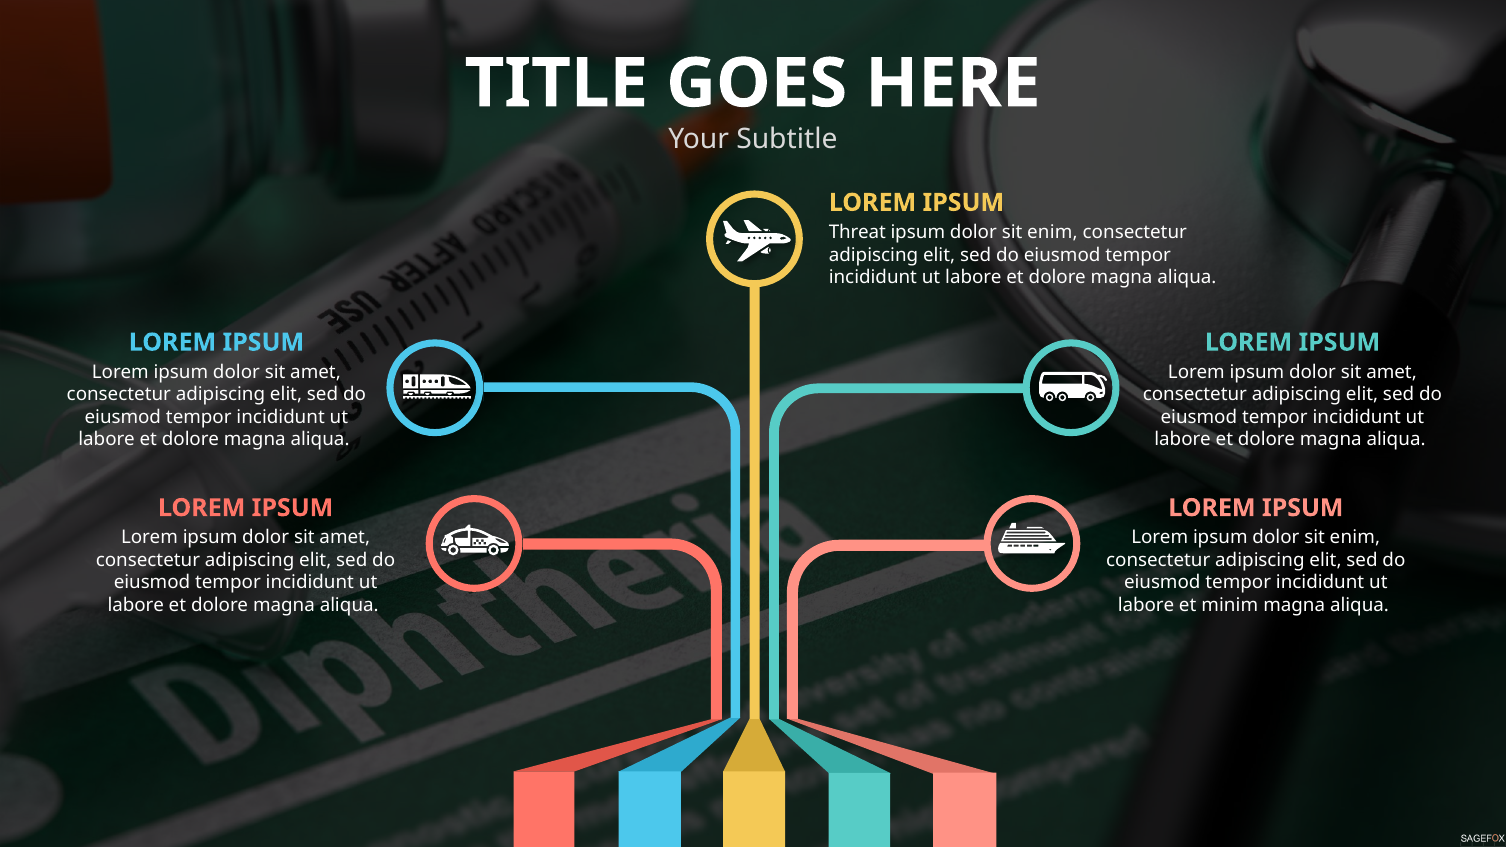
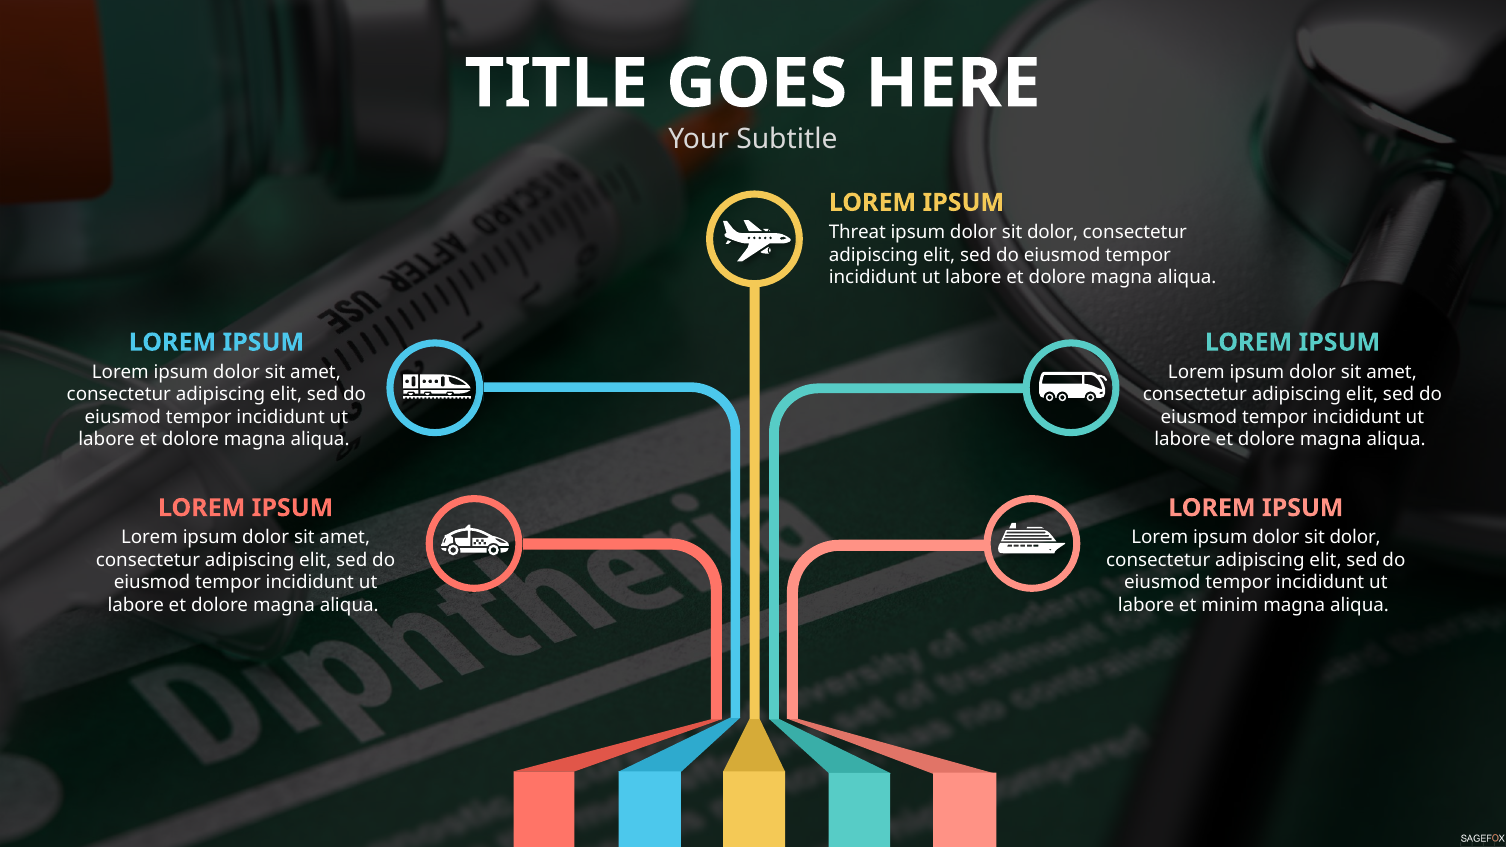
enim: enim -> dolor (1053, 232)
enim: enim -> dolor (1355, 538)
